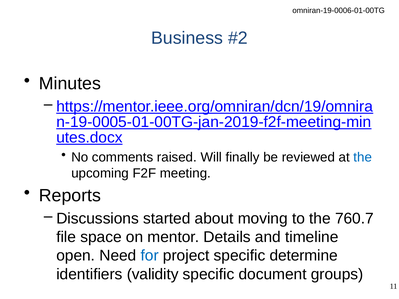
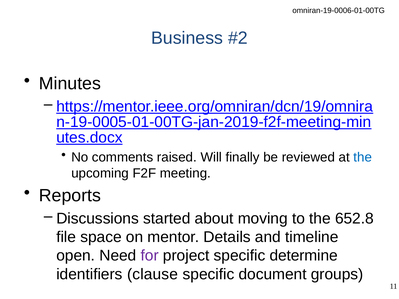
760.7: 760.7 -> 652.8 (354, 219)
for colour: blue -> purple (150, 256)
validity: validity -> clause (153, 274)
